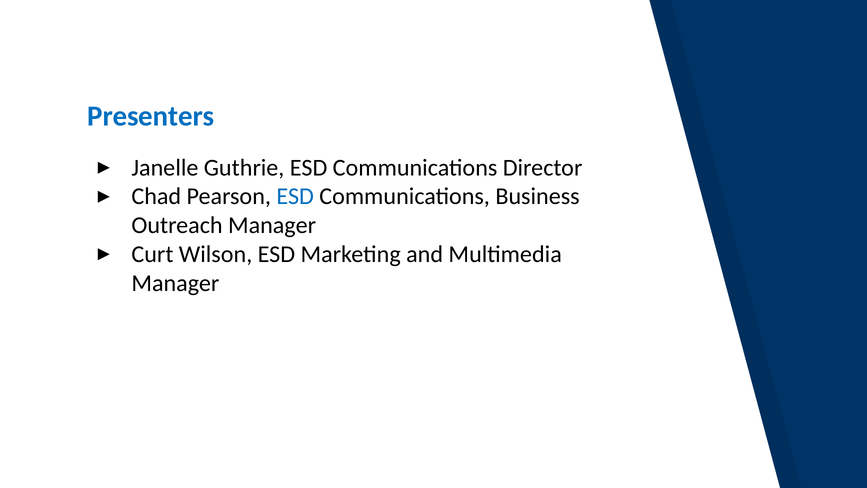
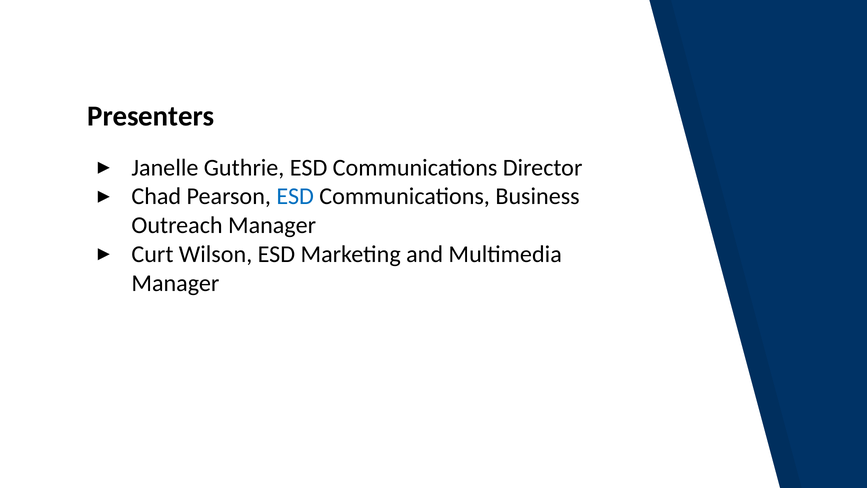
Presenters colour: blue -> black (151, 116)
